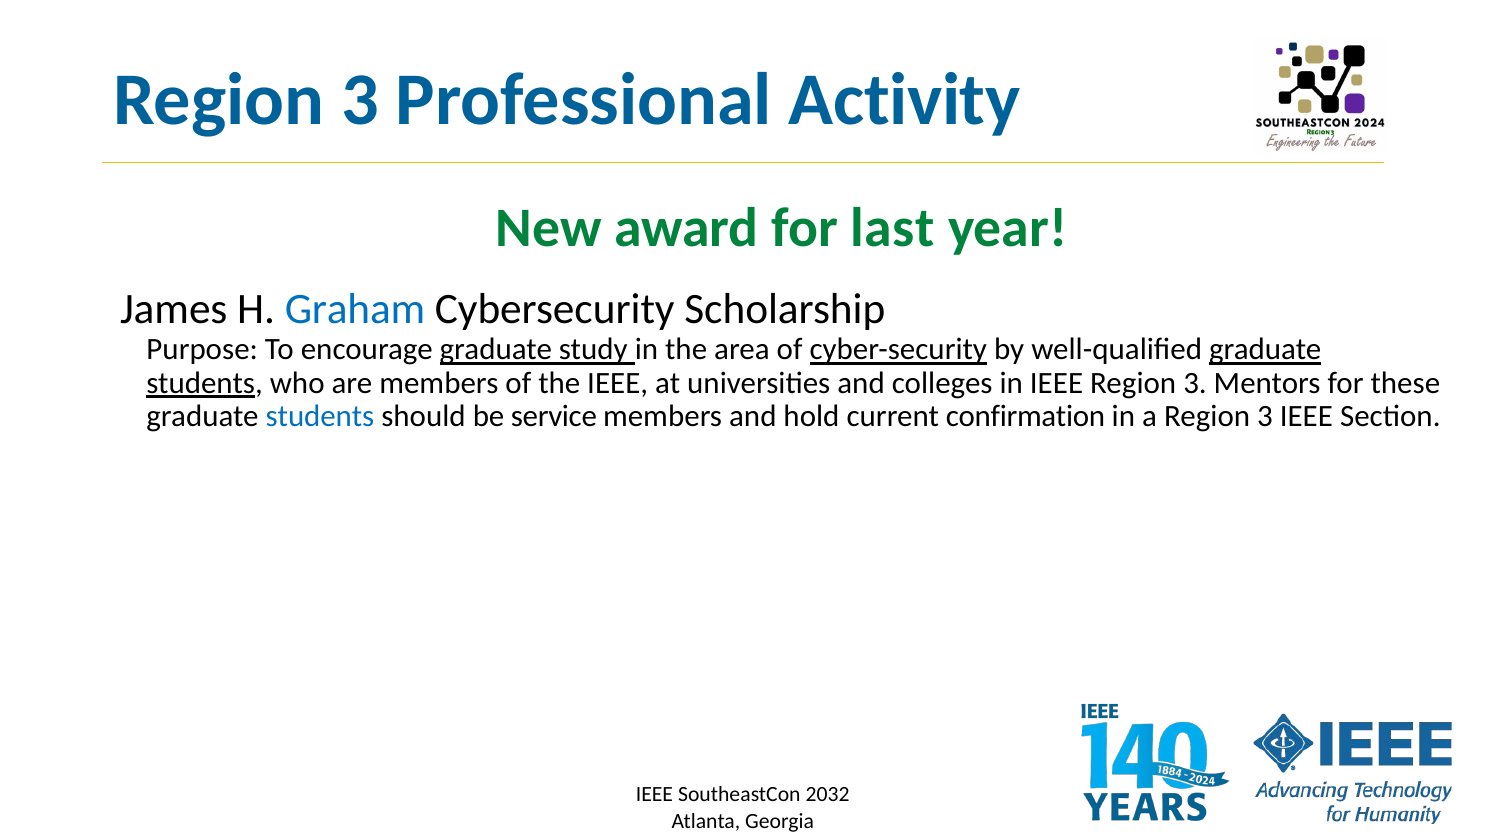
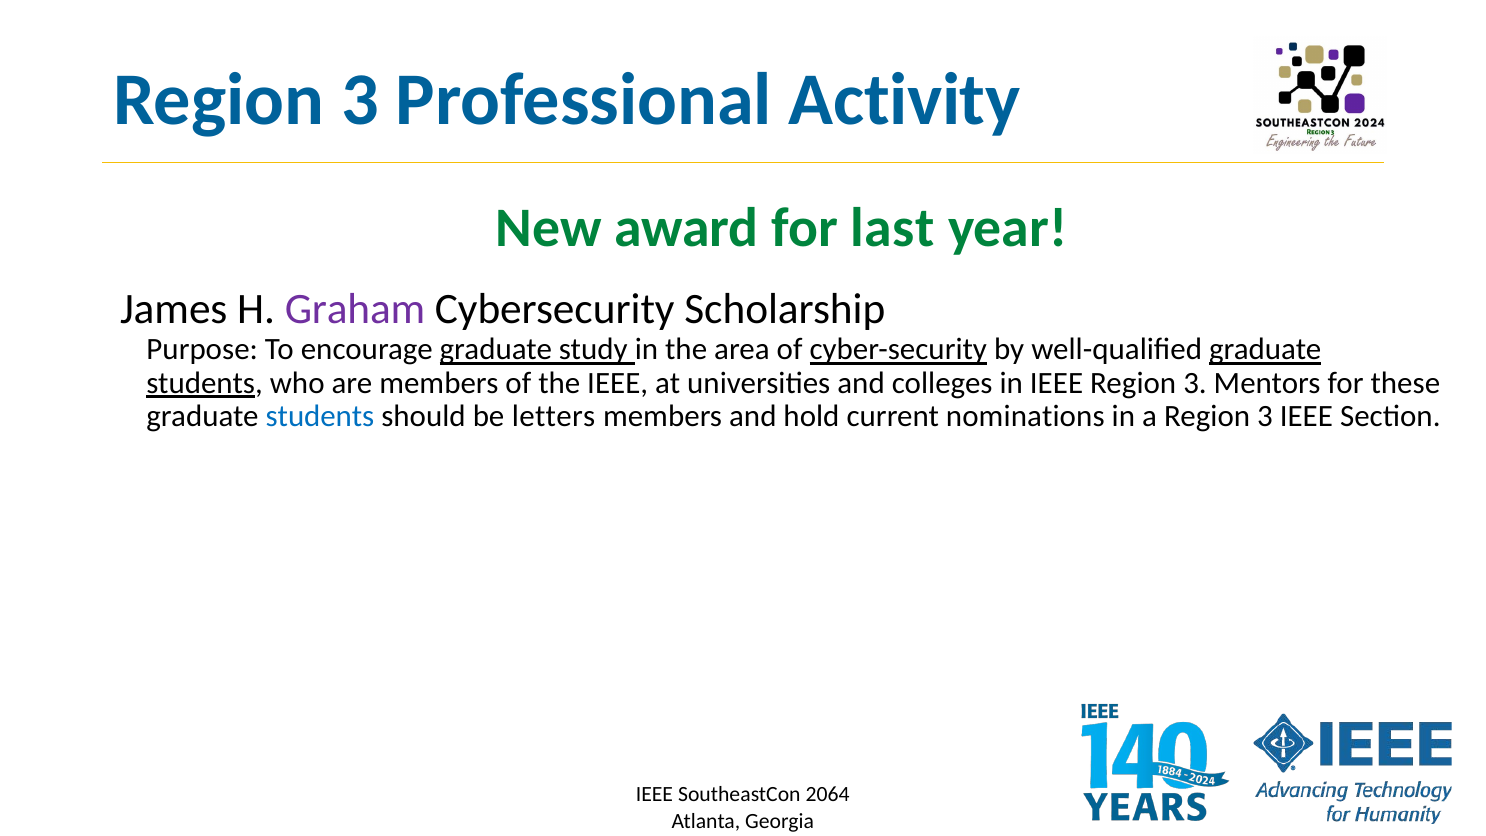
Graham colour: blue -> purple (355, 310)
service: service -> letters (554, 417)
confirmation: confirmation -> nominations (1025, 417)
2032: 2032 -> 2064 (828, 795)
